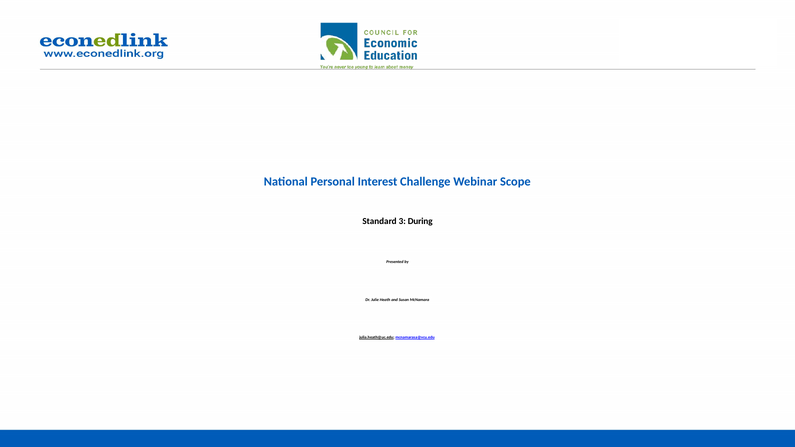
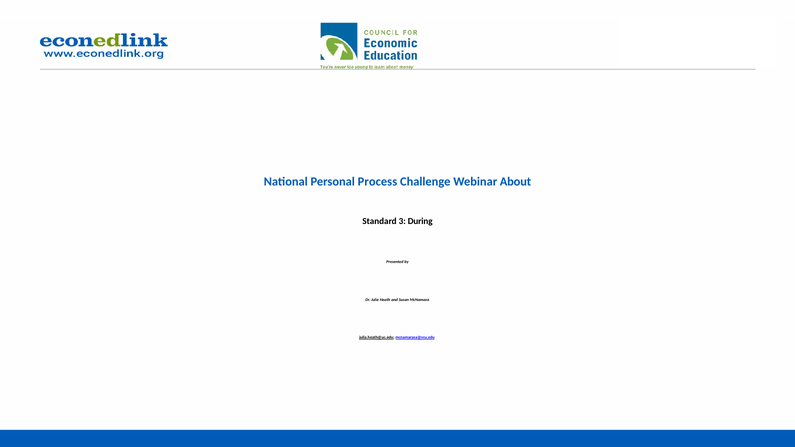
Interest: Interest -> Process (377, 182)
Scope: Scope -> About (515, 182)
